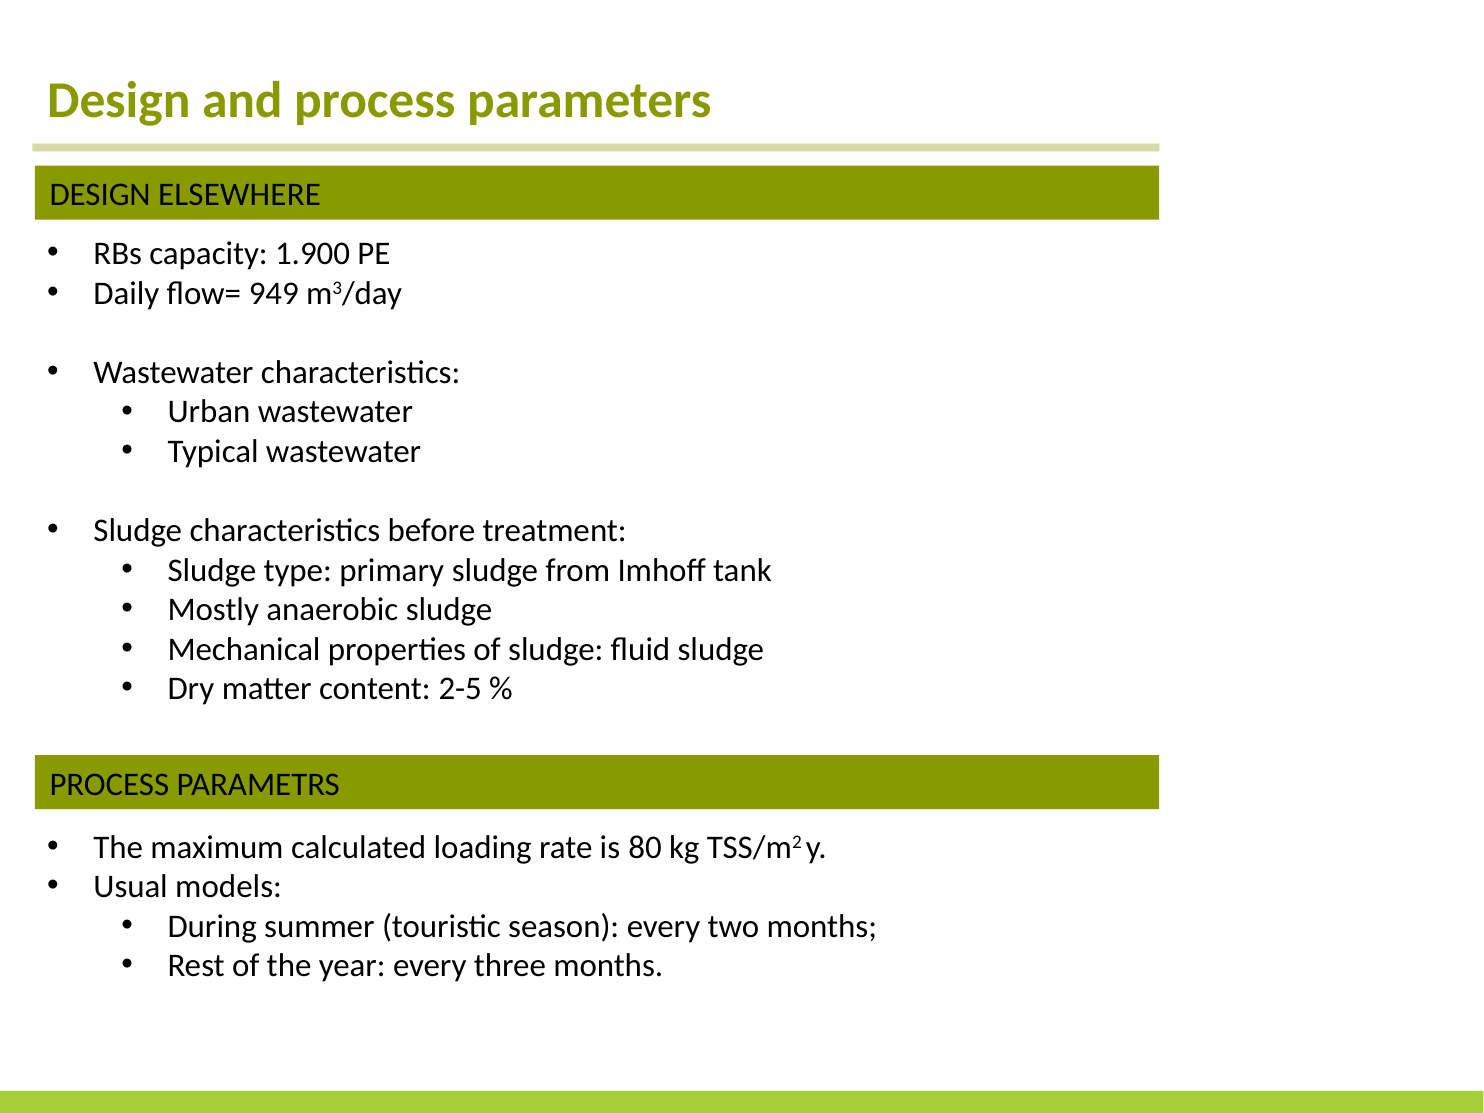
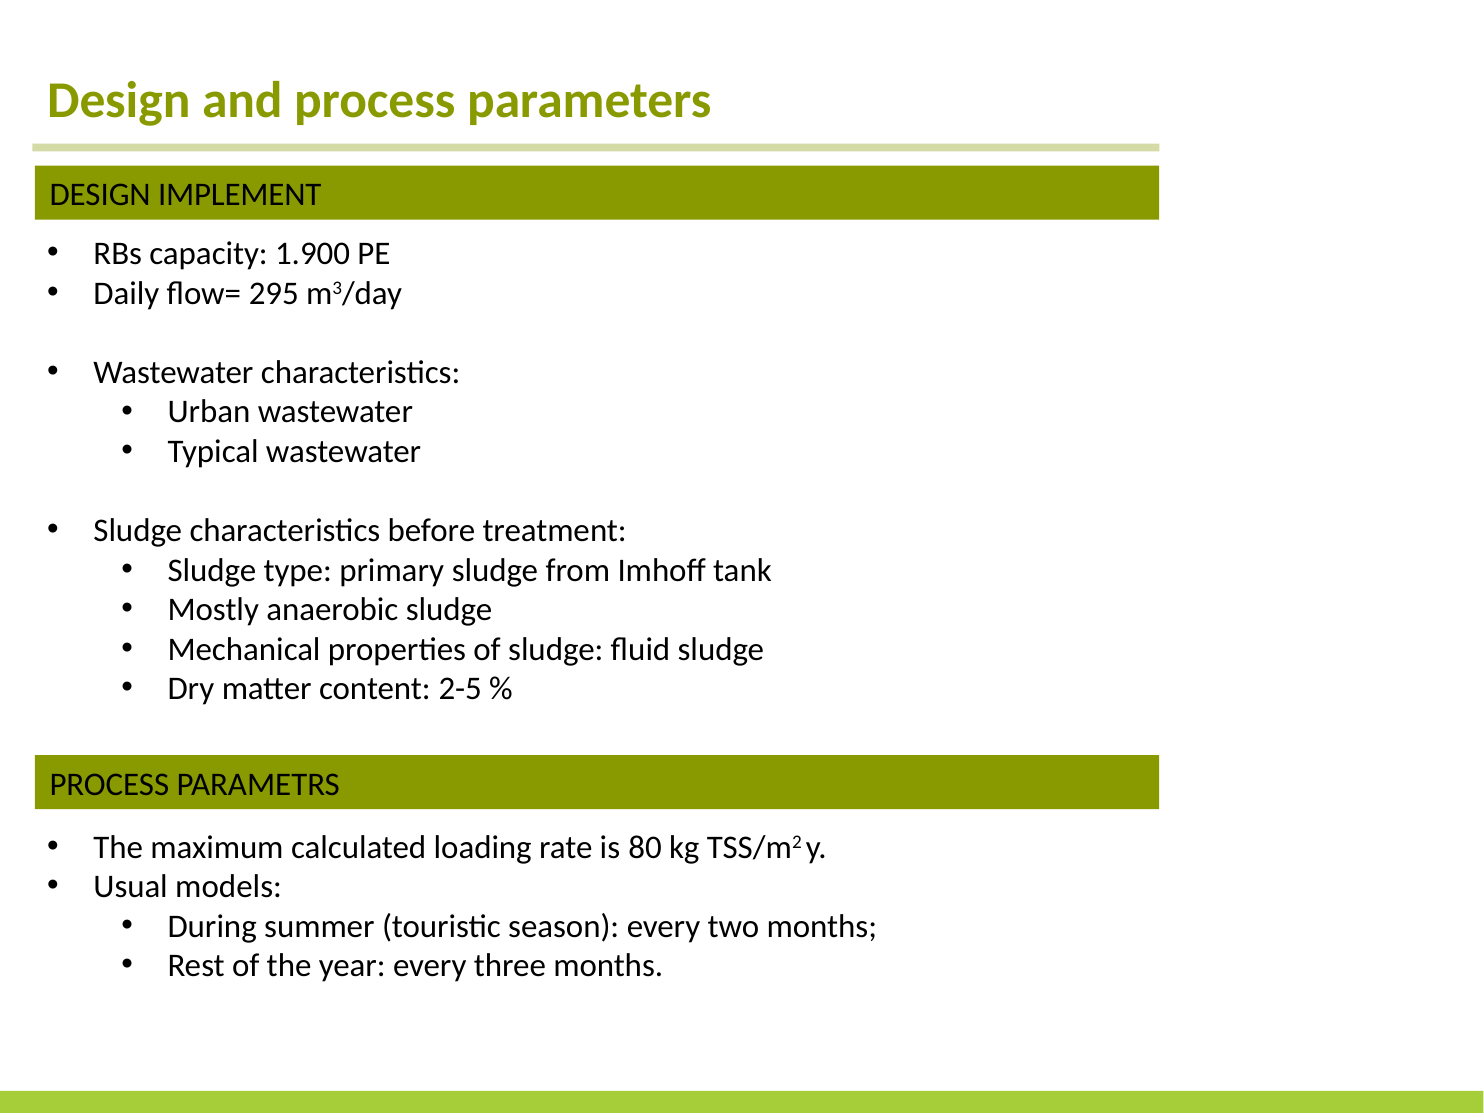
ELSEWHERE: ELSEWHERE -> IMPLEMENT (240, 195)
949: 949 -> 295 (274, 293)
